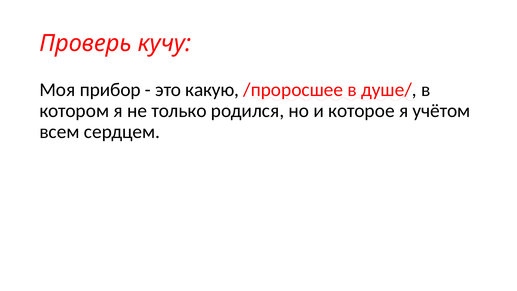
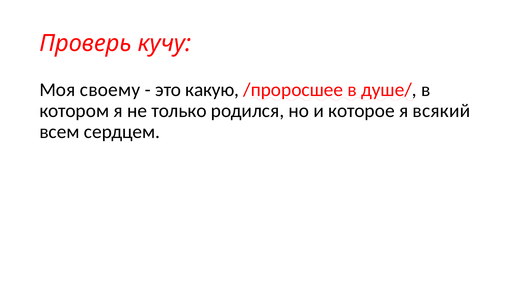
прибор: прибор -> своему (110, 90)
учётом: учётом -> всякий (441, 111)
